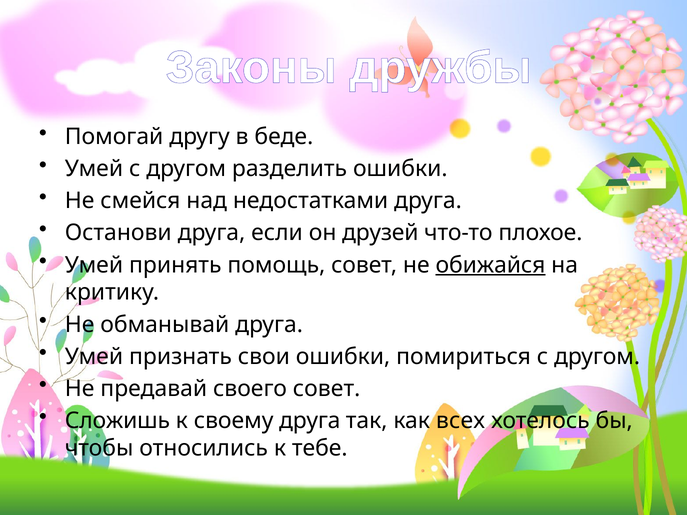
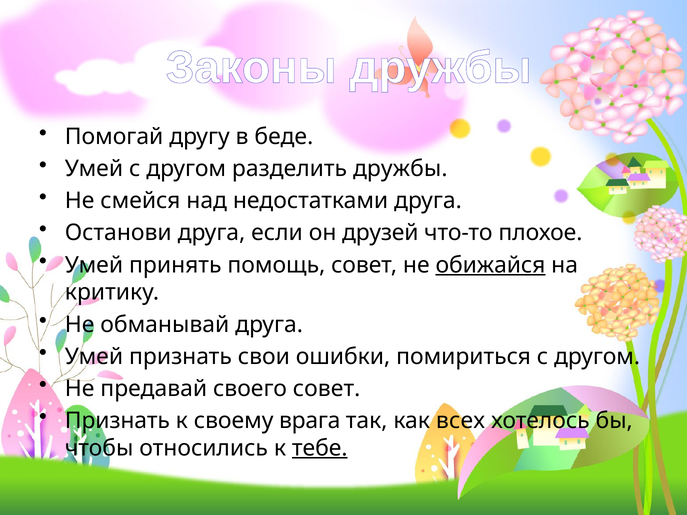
разделить ошибки: ошибки -> дружбы (400, 169)
Сложишь: Сложишь -> Признать (117, 421)
своему друга: друга -> врага (310, 421)
тебе underline: none -> present (320, 448)
